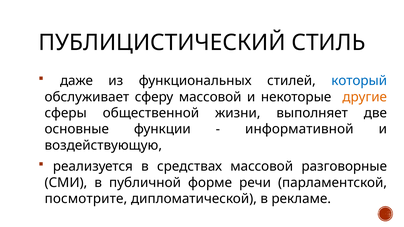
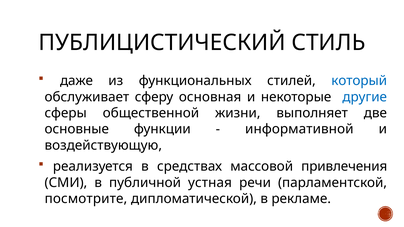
сферу массовой: массовой -> основная (210, 97)
другие colour: orange -> blue (365, 97)
разговорные: разговорные -> привлечения (344, 167)
форме: форме -> устная (210, 183)
